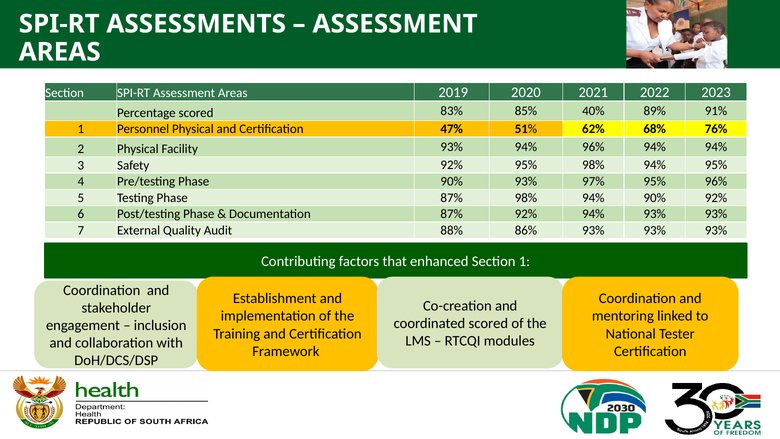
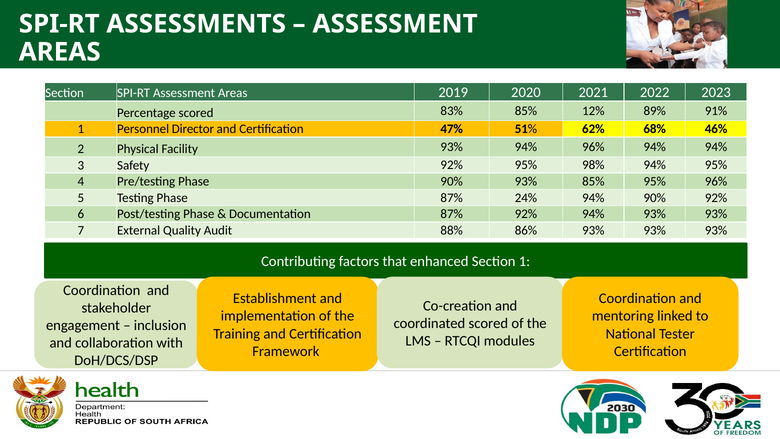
40%: 40% -> 12% (593, 111)
Personnel Physical: Physical -> Director (193, 129)
76%: 76% -> 46% (716, 129)
93% 97%: 97% -> 85% (593, 181)
87% 98%: 98% -> 24% (526, 198)
